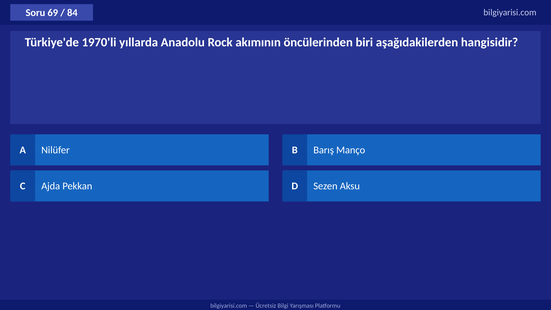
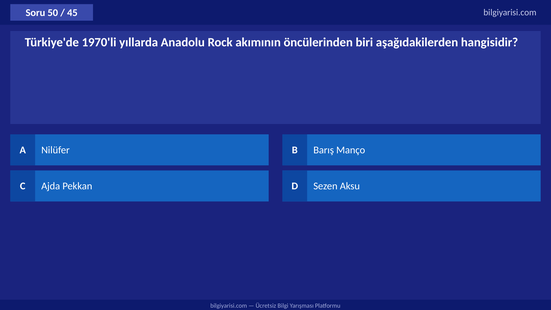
69: 69 -> 50 (53, 13)
84: 84 -> 45 (72, 13)
